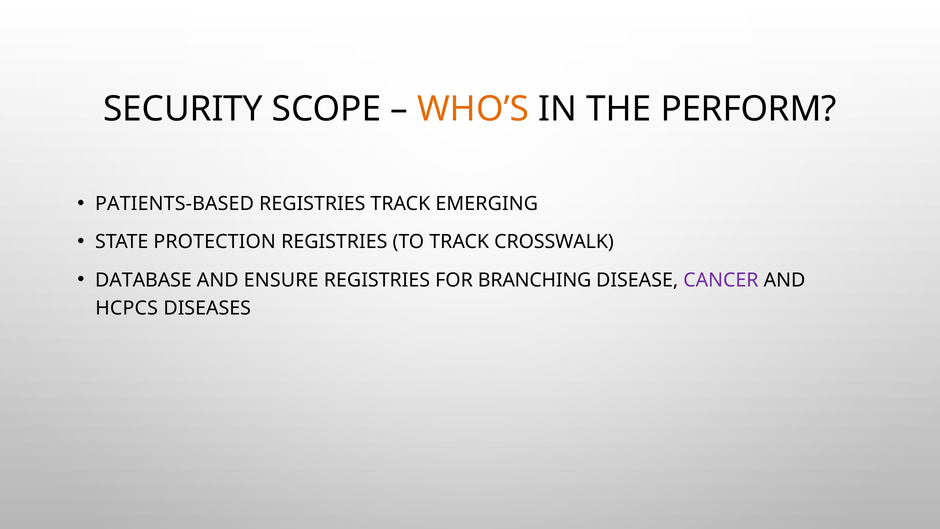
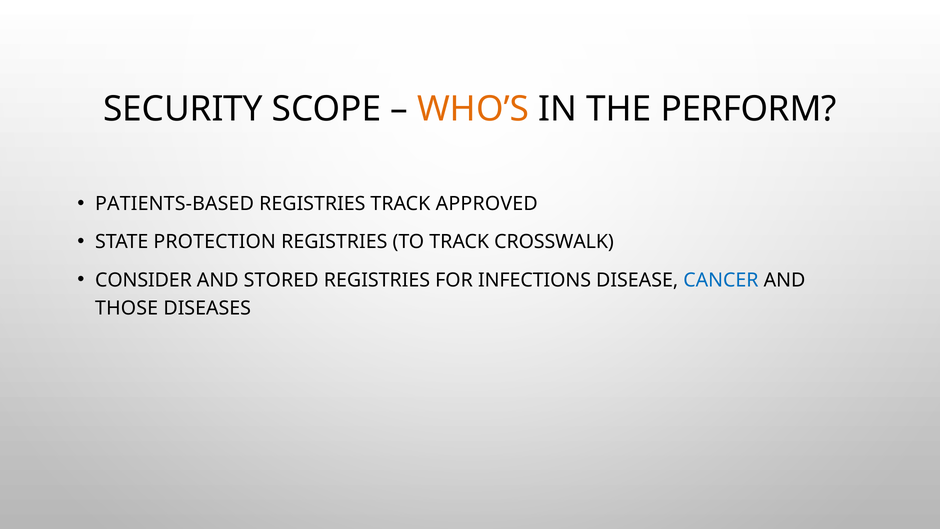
EMERGING: EMERGING -> APPROVED (487, 204)
DATABASE: DATABASE -> CONSIDER (143, 280)
ENSURE: ENSURE -> STORED (281, 280)
BRANCHING: BRANCHING -> INFECTIONS (535, 280)
CANCER colour: purple -> blue (721, 280)
HCPCS: HCPCS -> THOSE (127, 308)
